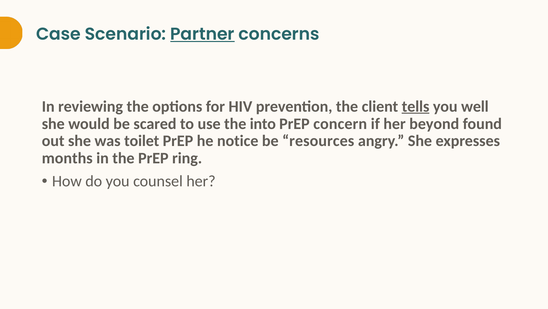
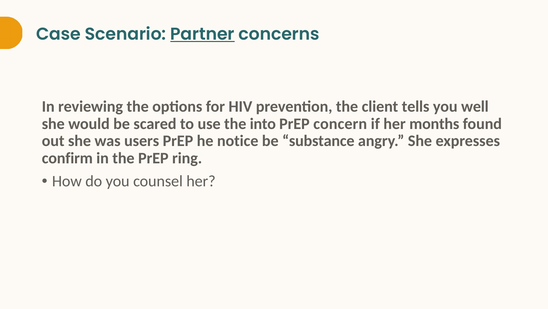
tells underline: present -> none (416, 106)
beyond: beyond -> months (434, 123)
toilet: toilet -> users (142, 141)
resources: resources -> substance (318, 141)
months: months -> confirm (67, 158)
